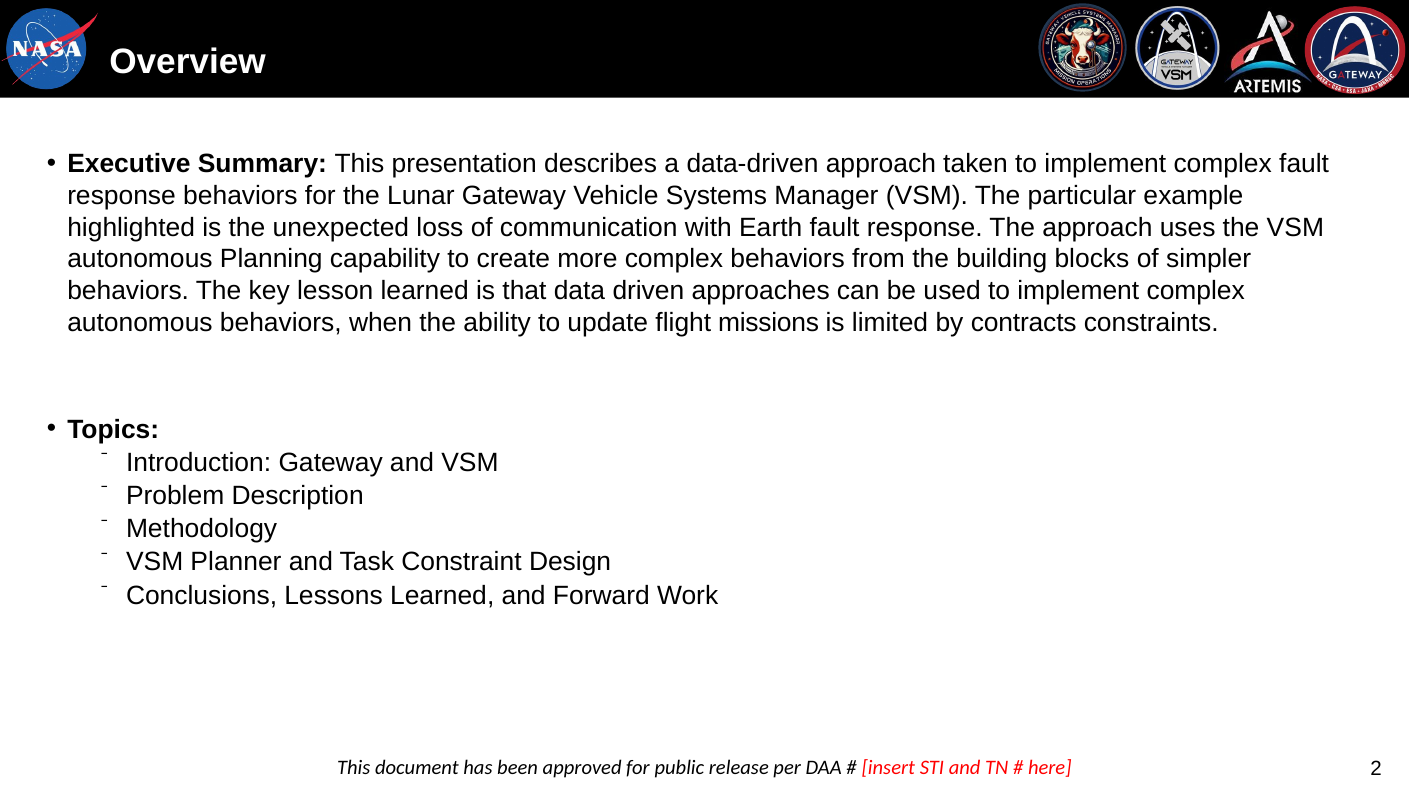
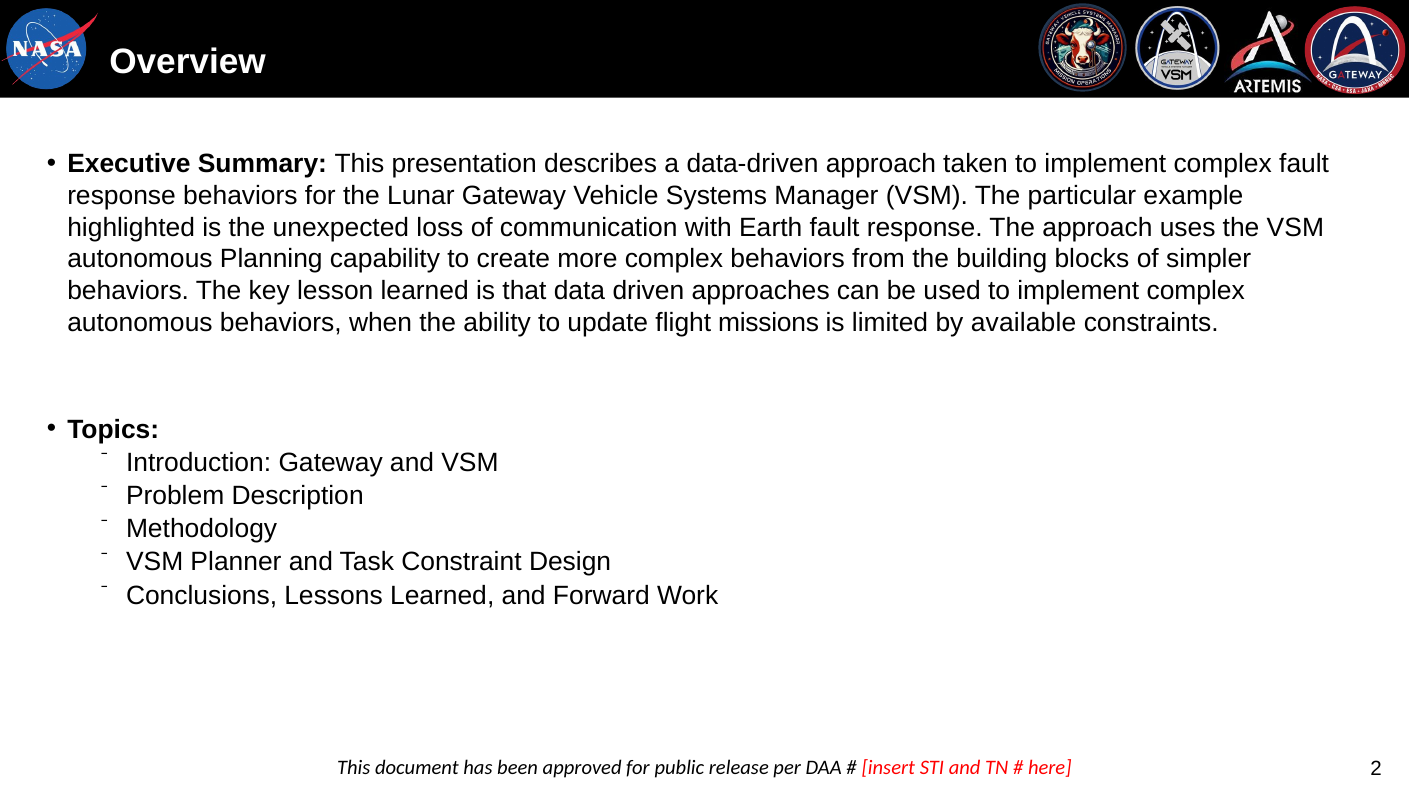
contracts: contracts -> available (1024, 322)
